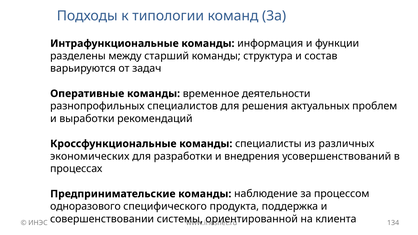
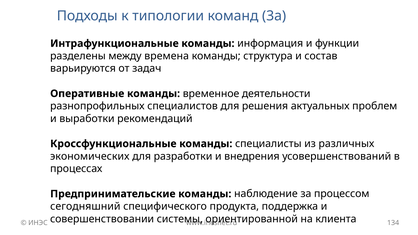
старший: старший -> времена (167, 56)
одноразового: одноразового -> сегодняшний (85, 207)
